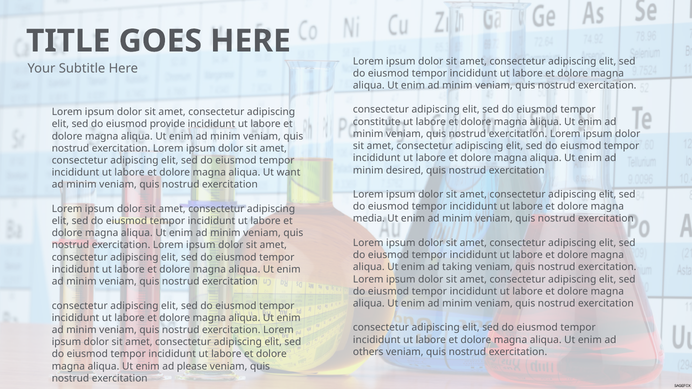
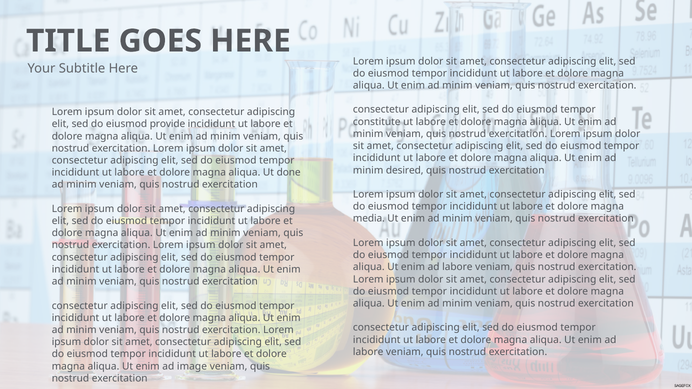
want: want -> done (289, 173)
taking: taking -> labore (457, 267)
others: others -> labore (368, 352)
please: please -> image (192, 366)
